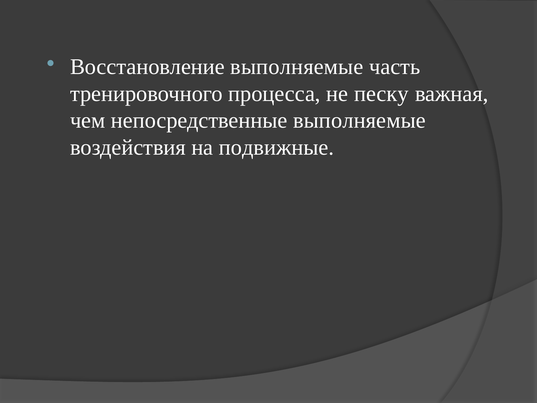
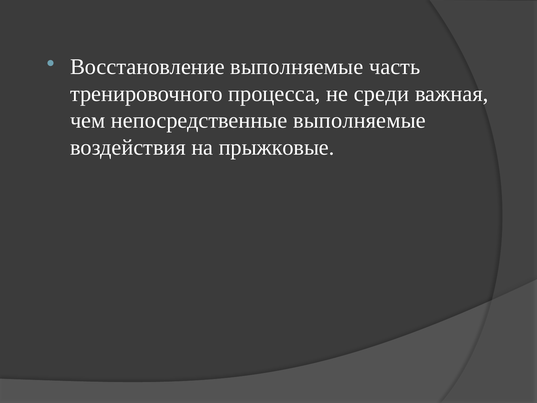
песку: песку -> среди (381, 94)
подвижные: подвижные -> прыжковые (277, 147)
